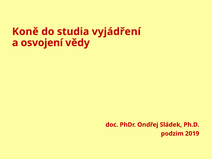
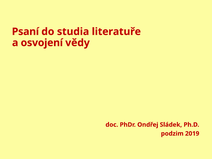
Koně: Koně -> Psaní (25, 32)
vyjádření: vyjádření -> literatuře (116, 32)
